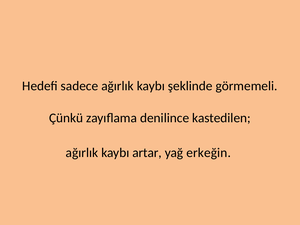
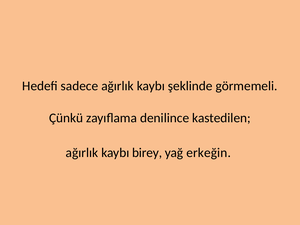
artar: artar -> birey (147, 153)
